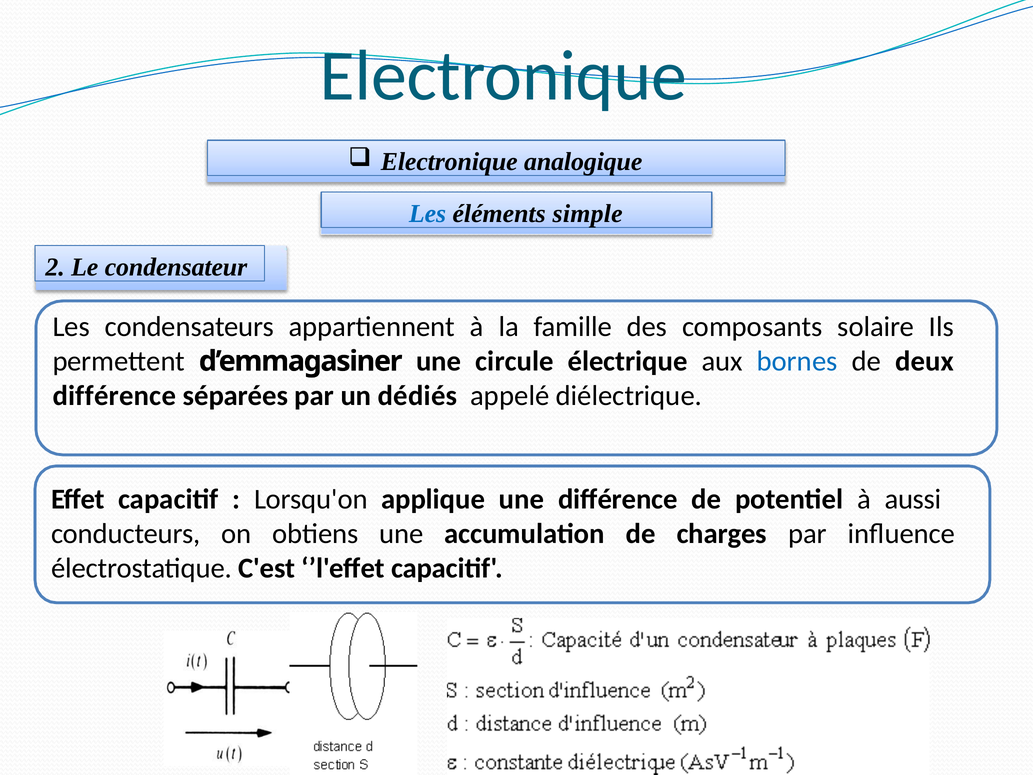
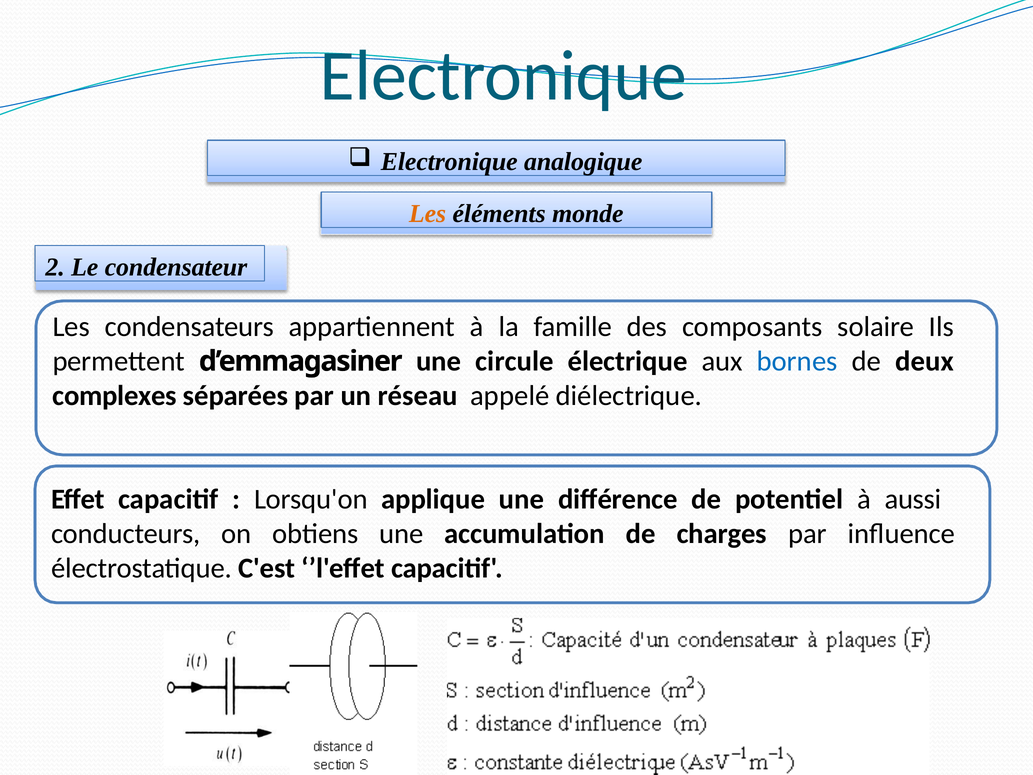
Les colour: blue -> orange (427, 214)
simple: simple -> monde (588, 214)
différence: différence -> complexes (115, 396)
dédiés: dédiés -> réseau (418, 396)
